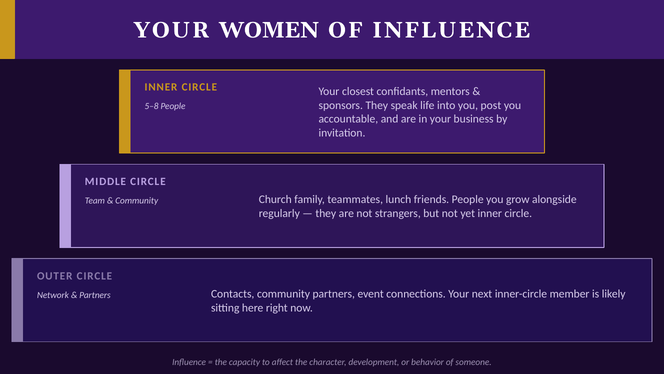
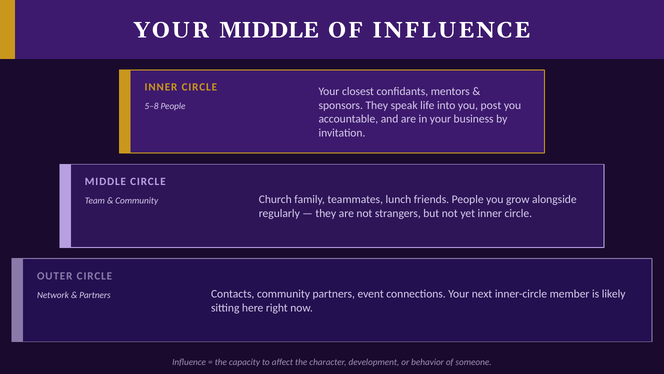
YOUR WOMEN: WOMEN -> MIDDLE (269, 30)
